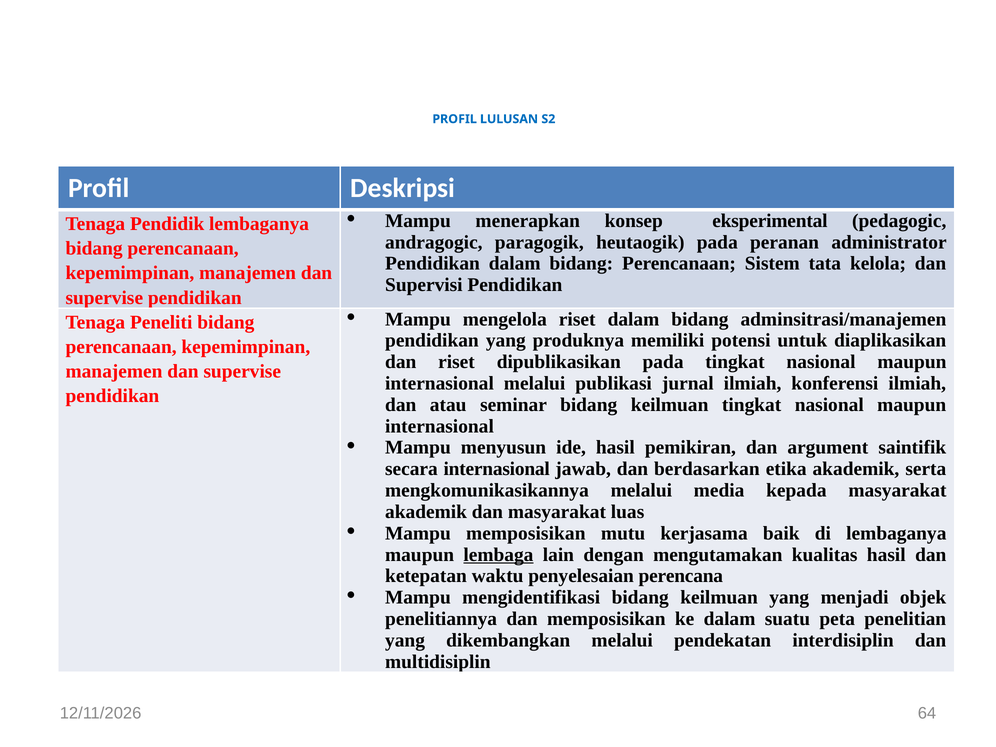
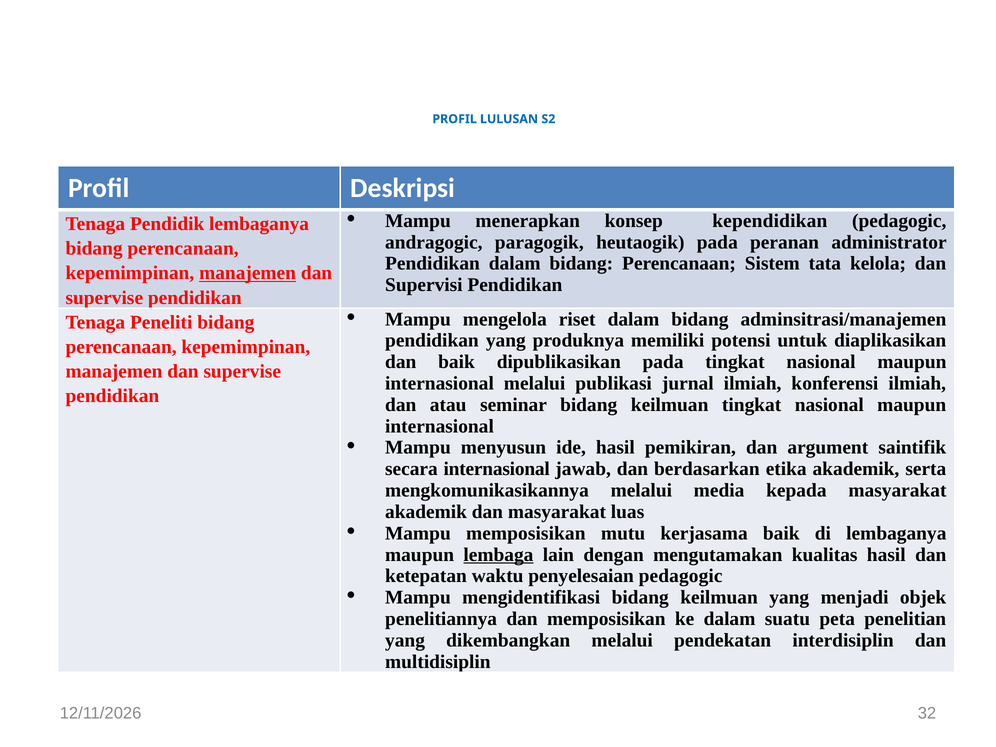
eksperimental: eksperimental -> kependidikan (770, 221)
manajemen underline: none -> present (248, 273)
dan riset: riset -> baik (456, 362)
penyelesaian perencana: perencana -> pedagogic (681, 576)
64: 64 -> 32 (927, 713)
